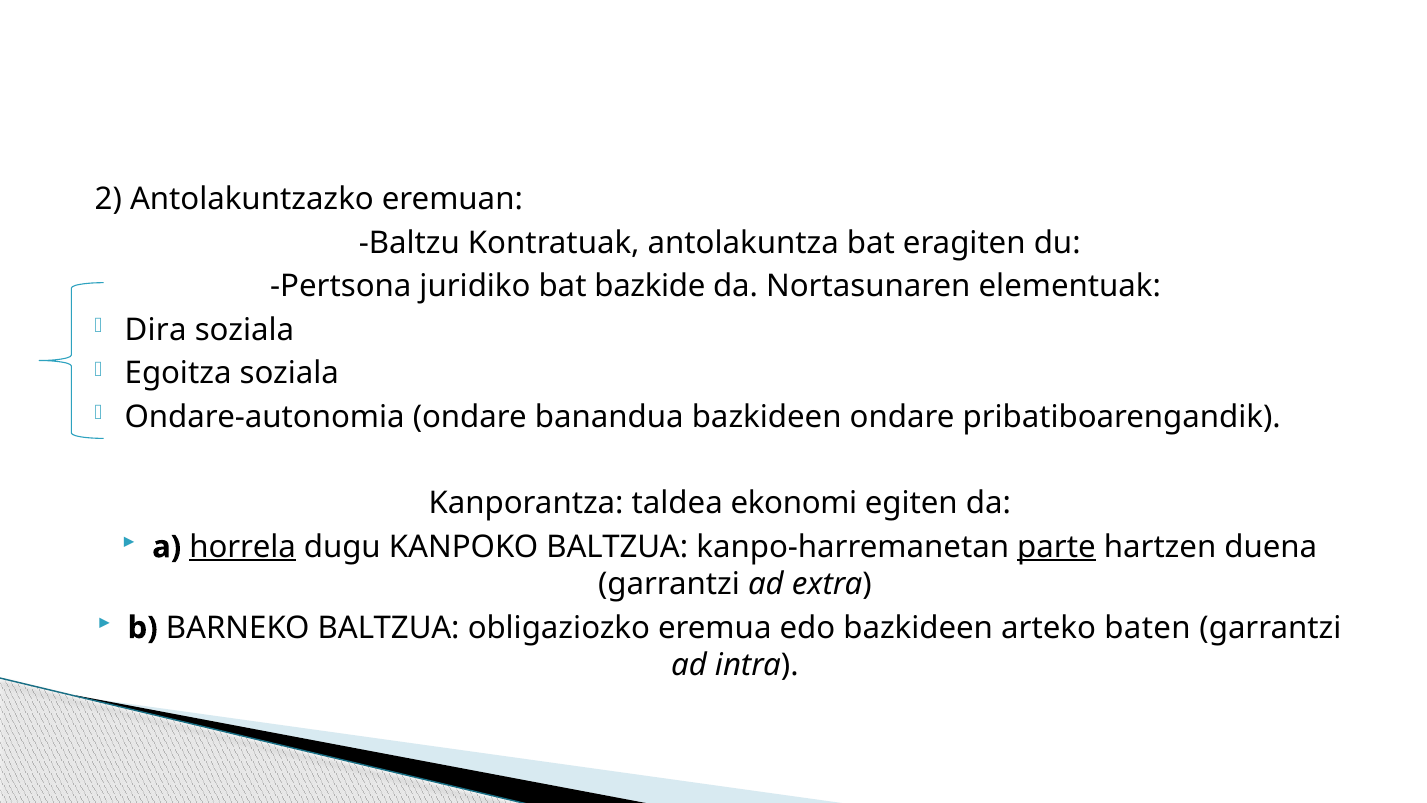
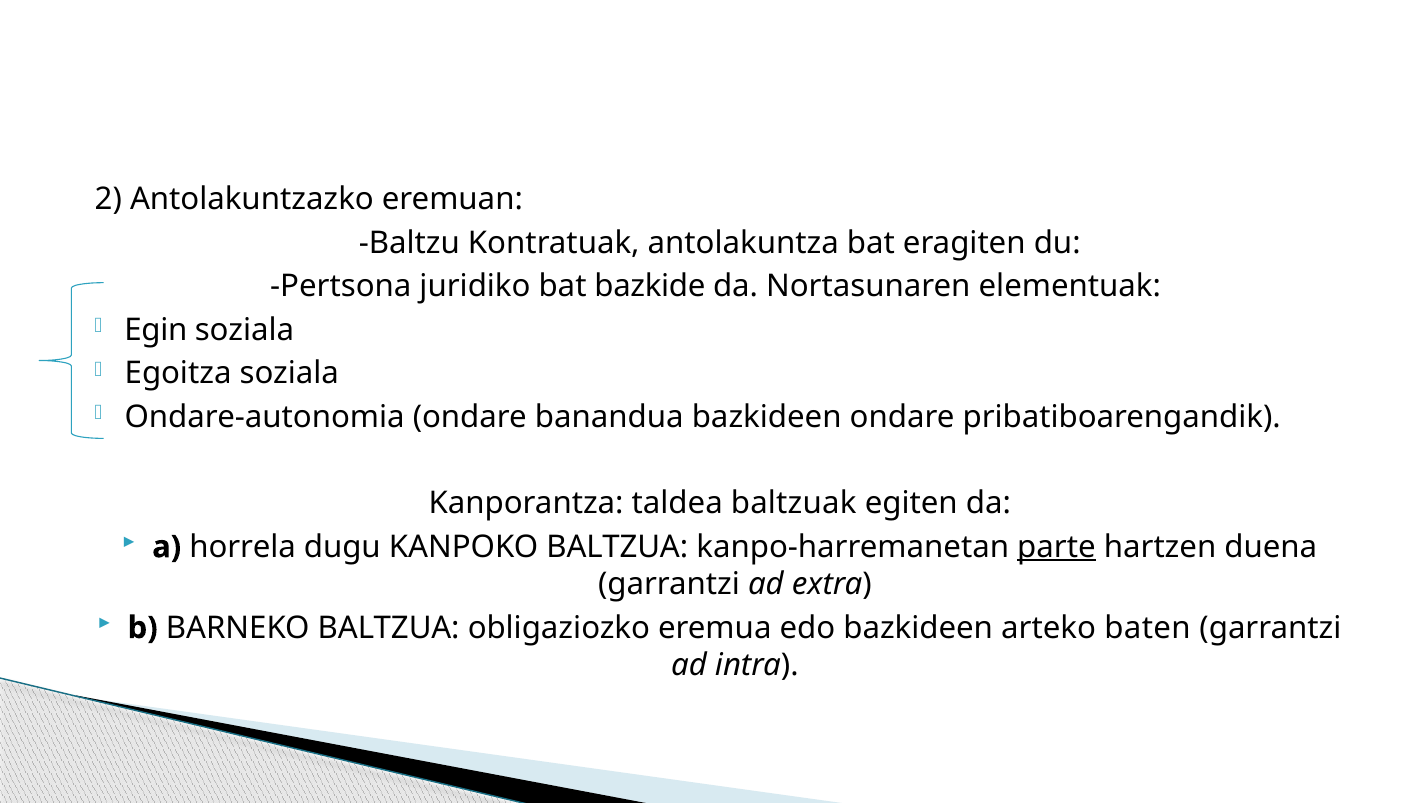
Dira: Dira -> Egin (156, 330)
ekonomi: ekonomi -> baltzuak (794, 503)
horrela underline: present -> none (243, 547)
